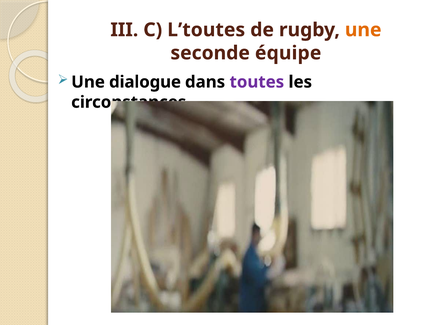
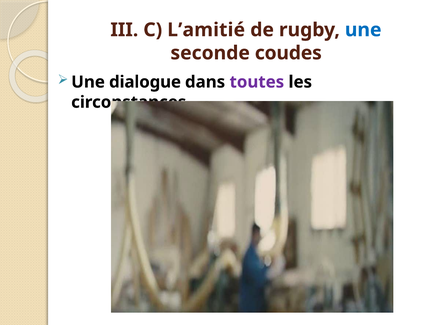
L’toutes: L’toutes -> L’amitié (206, 30)
une colour: orange -> blue (363, 30)
équipe: équipe -> coudes (288, 53)
